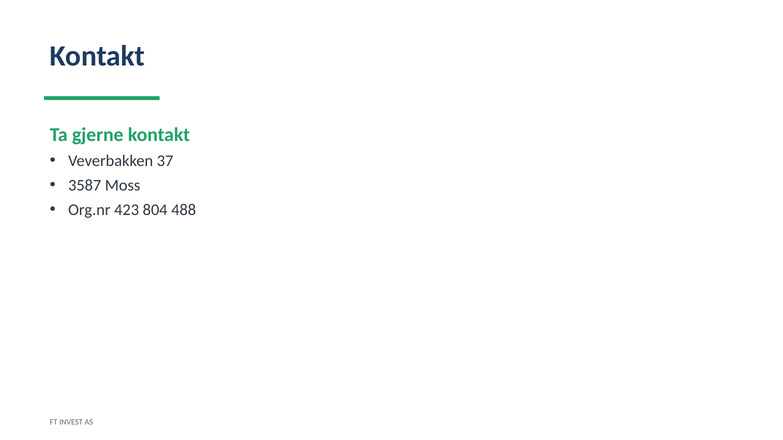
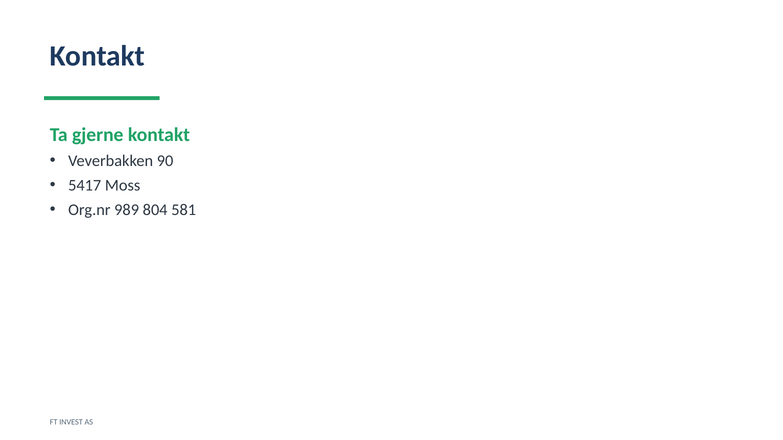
37: 37 -> 90 (165, 161)
3587: 3587 -> 5417 (85, 185)
423: 423 -> 989 (127, 210)
488: 488 -> 581 (184, 210)
